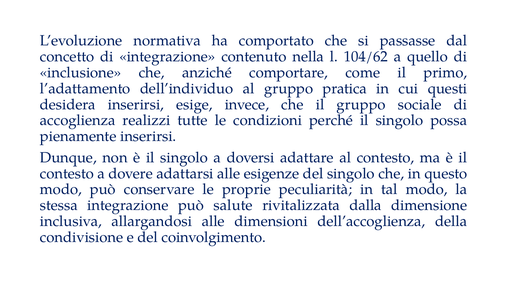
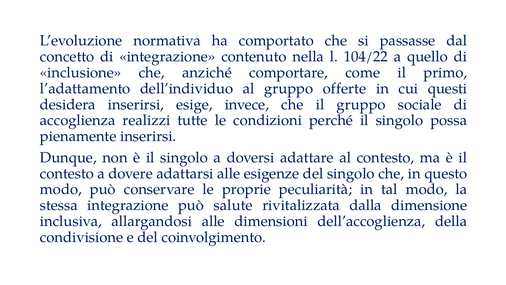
104/62: 104/62 -> 104/22 (366, 57)
pratica: pratica -> offerte (345, 88)
